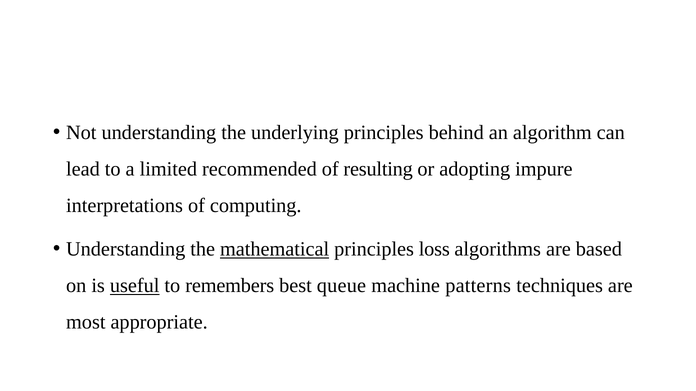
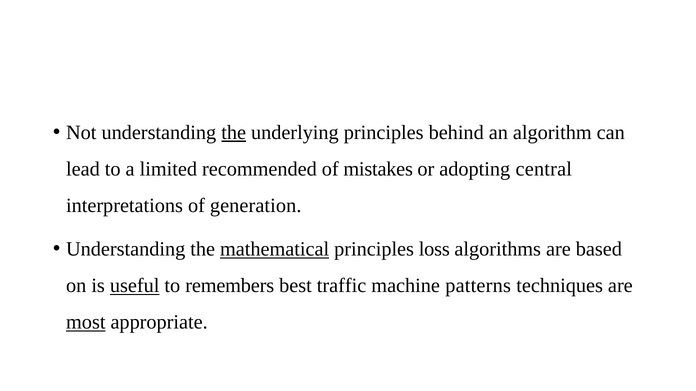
the underline: none -> present (234, 133)
resulting: resulting -> mistakes (378, 169)
impure: impure -> central (544, 169)
computing: computing -> generation (256, 206)
queue: queue -> traffic (342, 286)
most underline: none -> present (86, 323)
